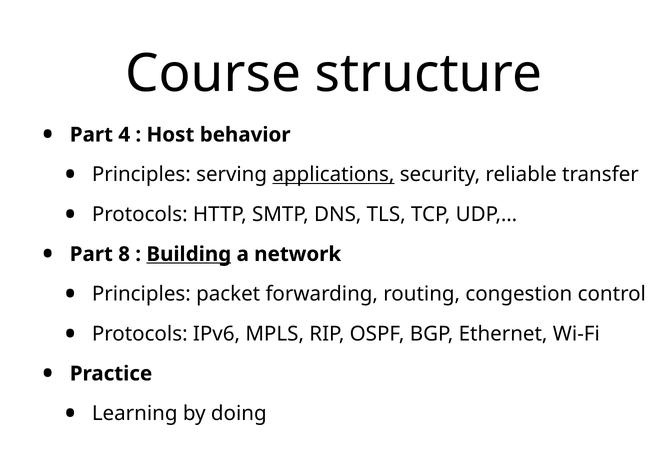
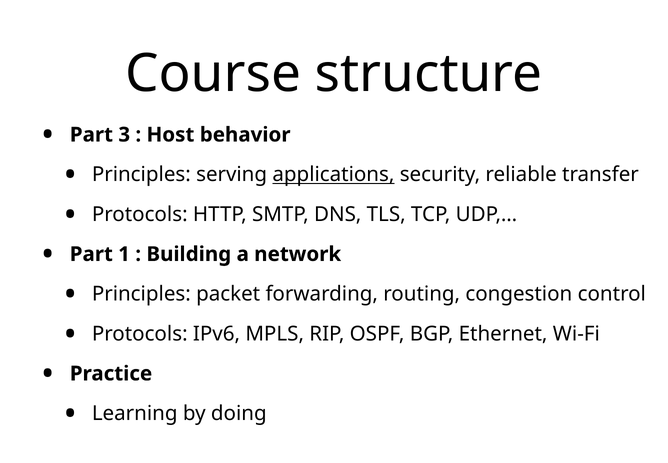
4: 4 -> 3 (124, 135)
8: 8 -> 1 (124, 254)
Building underline: present -> none (189, 254)
